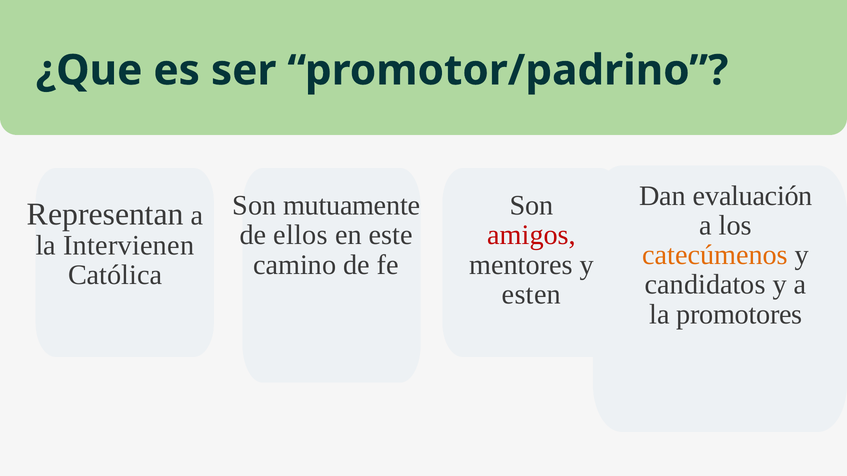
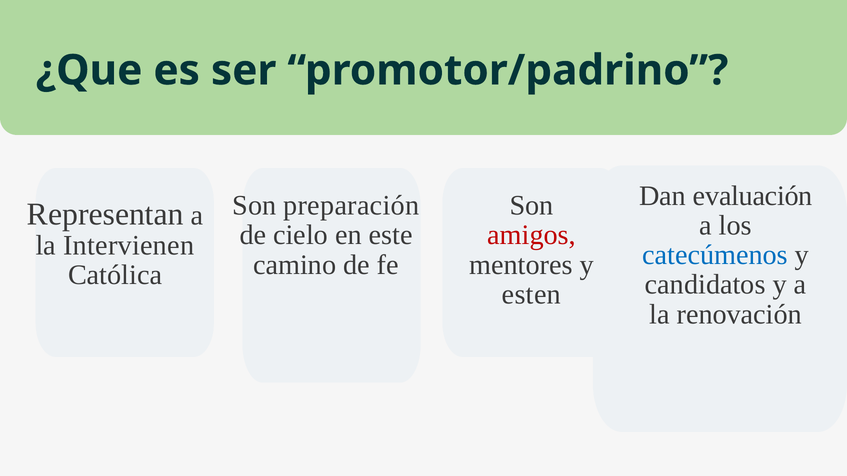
mutuamente: mutuamente -> preparación (351, 206)
ellos: ellos -> cielo (301, 235)
catecúmenos colour: orange -> blue (715, 255)
promotores: promotores -> renovación (739, 314)
